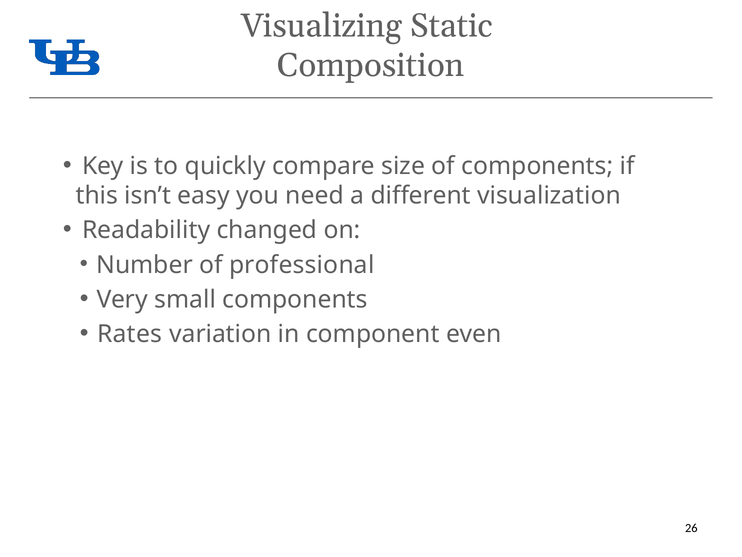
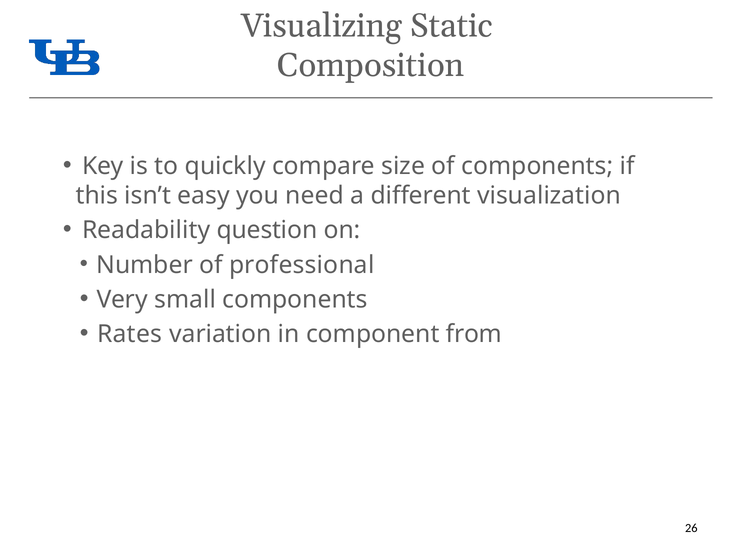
changed: changed -> question (267, 230)
even: even -> from (474, 334)
